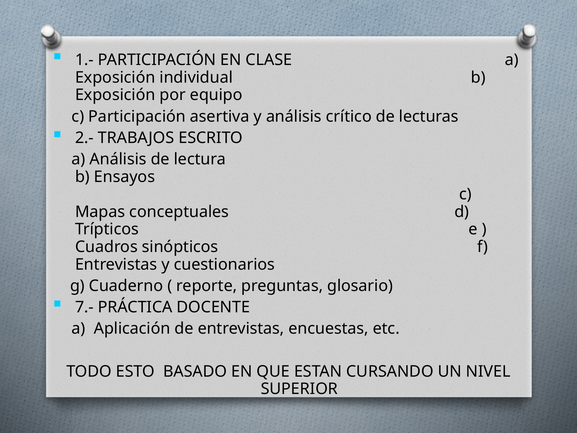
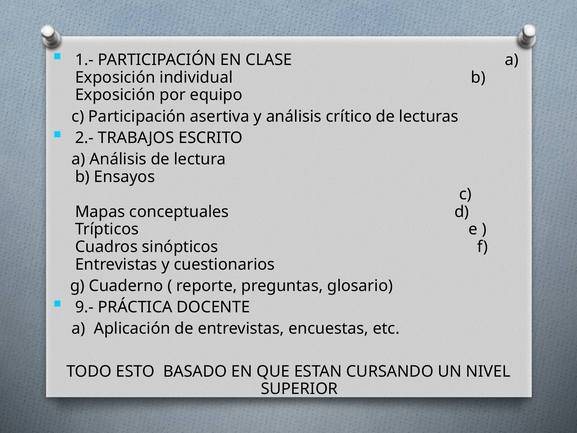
7.-: 7.- -> 9.- (84, 307)
